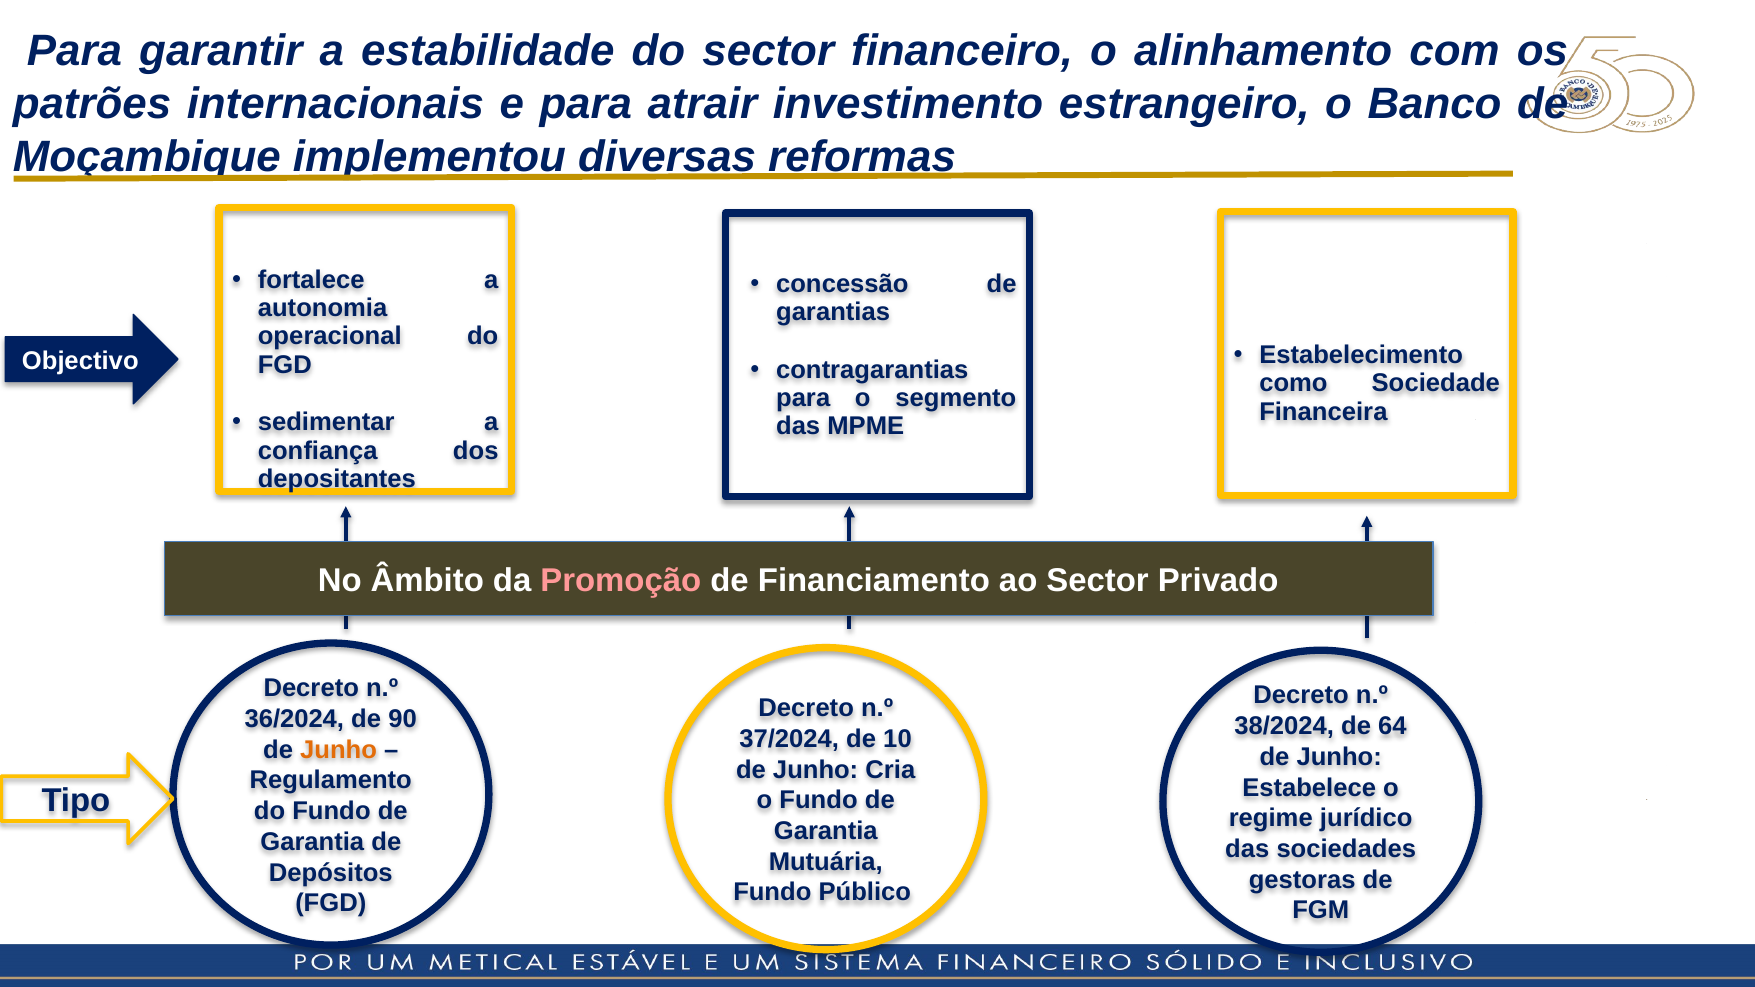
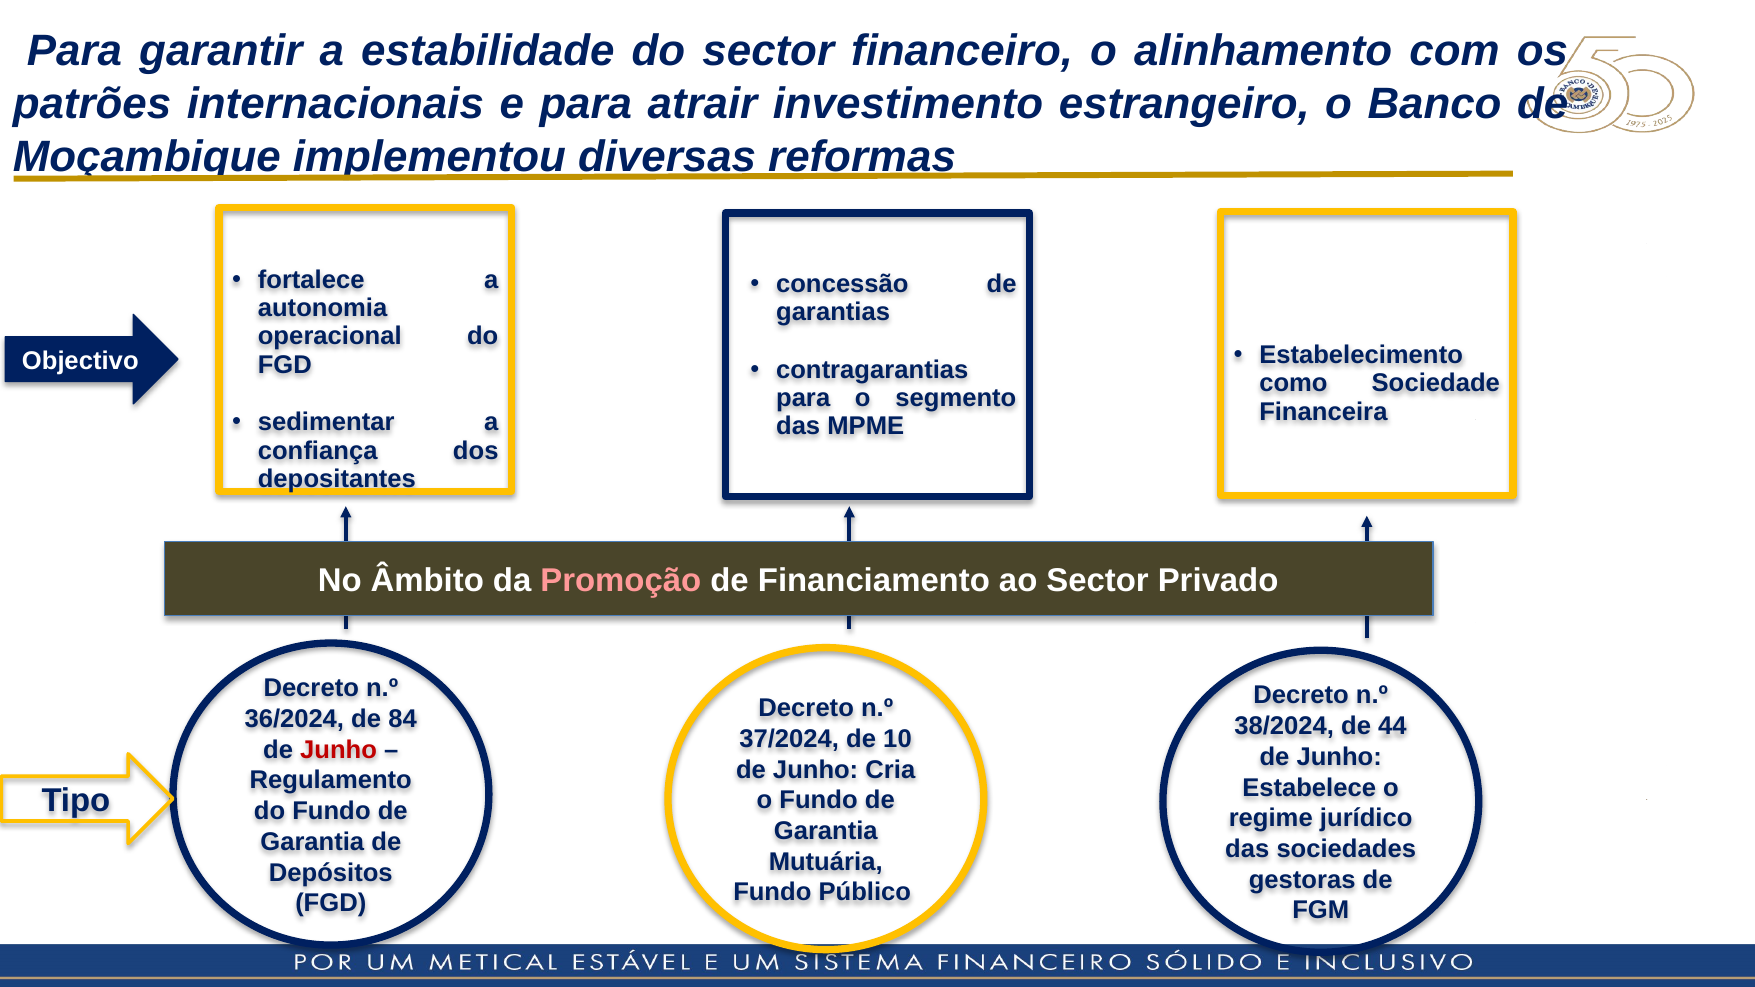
90: 90 -> 84 (403, 719)
64: 64 -> 44 (1392, 726)
Junho colour: orange -> red (339, 750)
